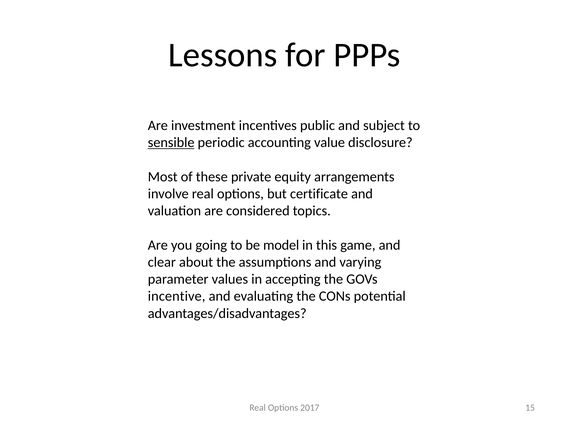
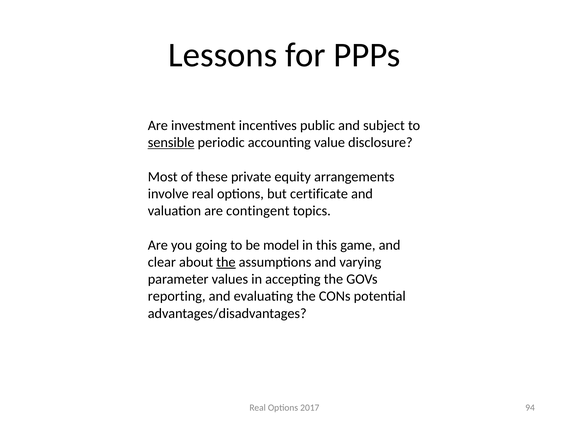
considered: considered -> contingent (258, 211)
the underline: none -> present (226, 262)
incentive: incentive -> reporting (177, 296)
15: 15 -> 94 (530, 407)
